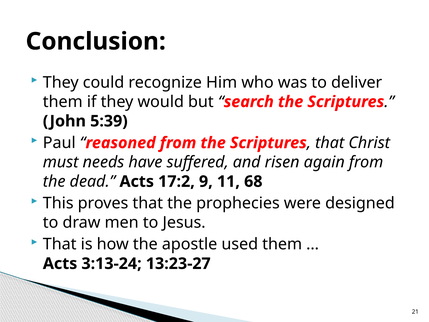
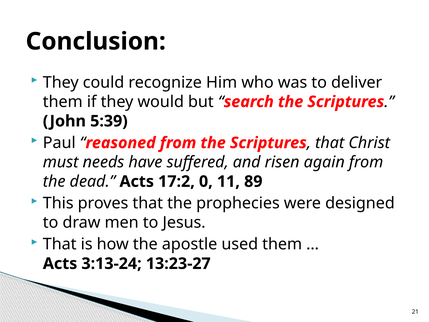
9: 9 -> 0 (206, 181)
68: 68 -> 89 (253, 181)
